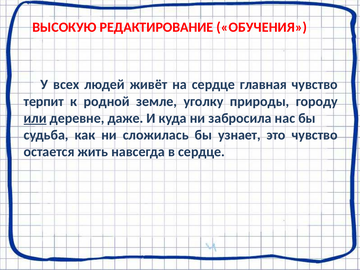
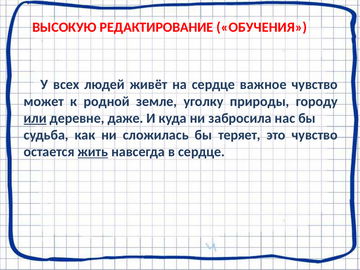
главная: главная -> важное (263, 85)
терпит: терпит -> может (44, 101)
узнает: узнает -> теряет (239, 135)
жить underline: none -> present (93, 152)
